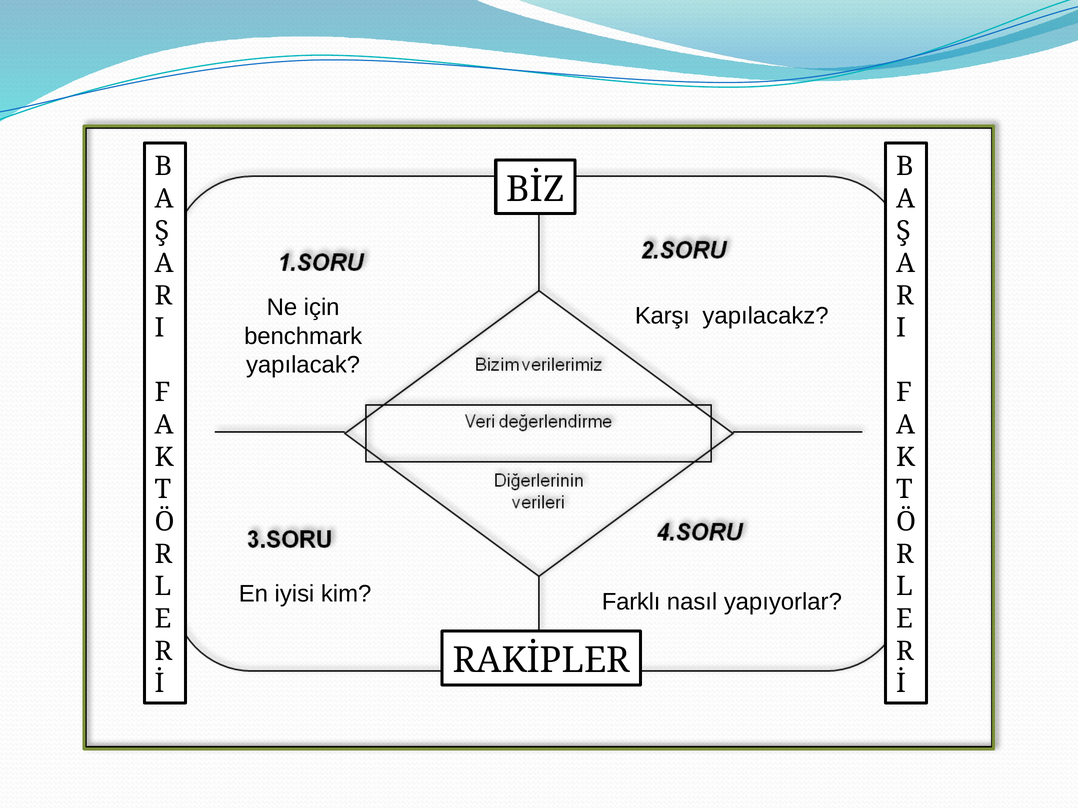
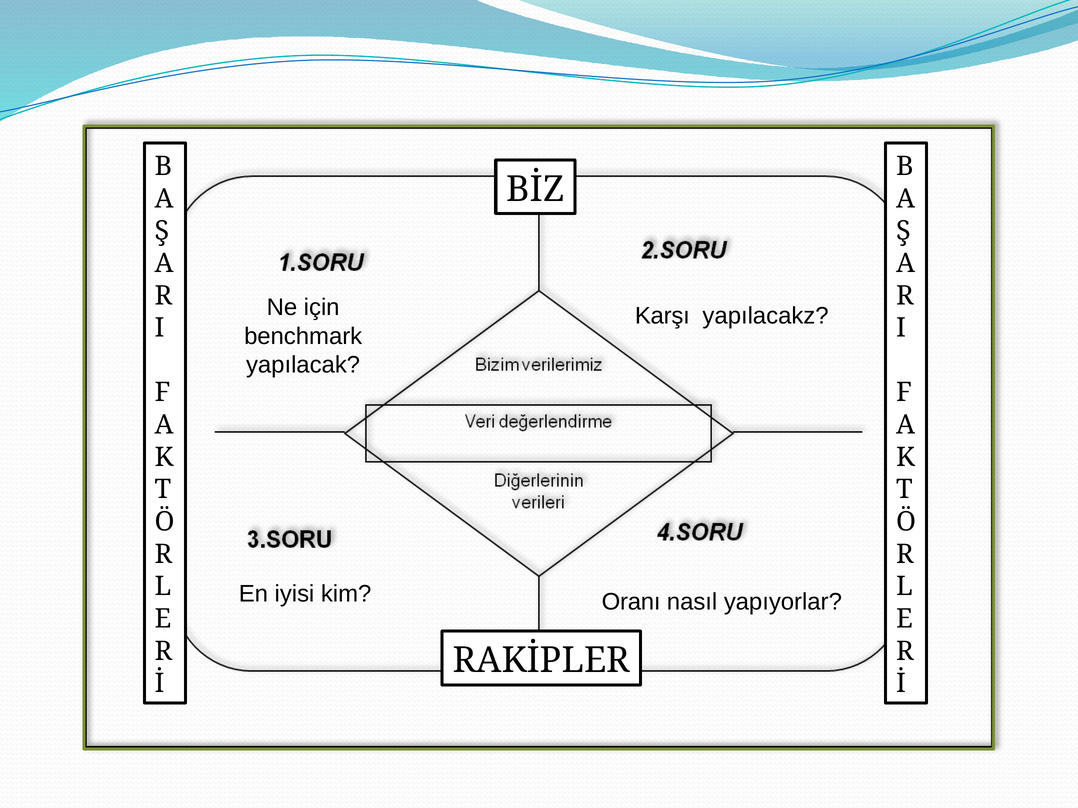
Farklı: Farklı -> Oranı (631, 602)
